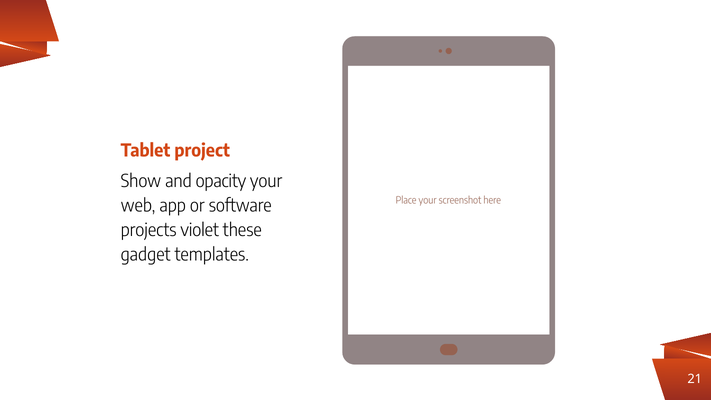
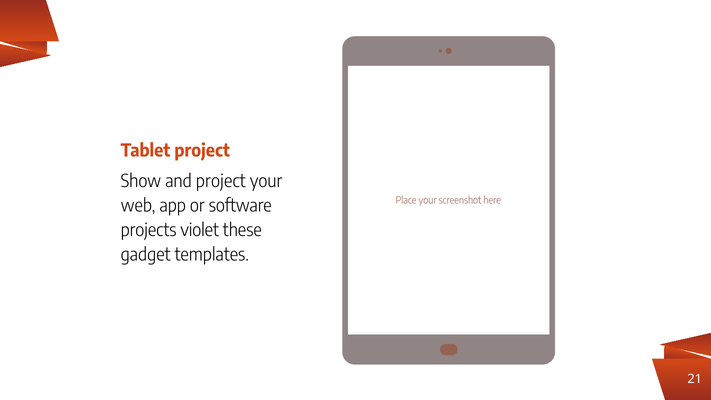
and opacity: opacity -> project (221, 181)
